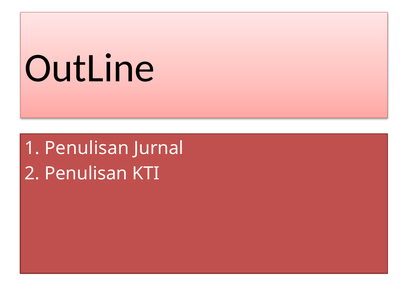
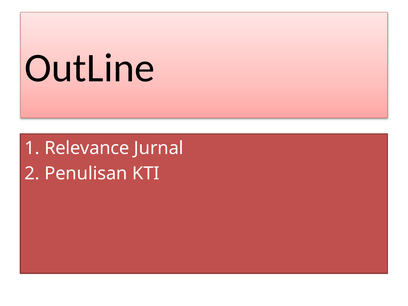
1 Penulisan: Penulisan -> Relevance (87, 148)
